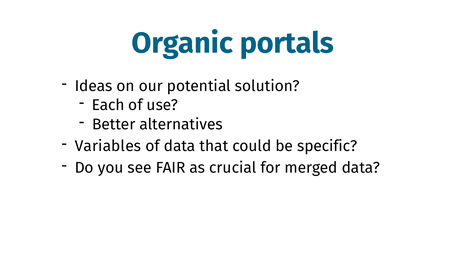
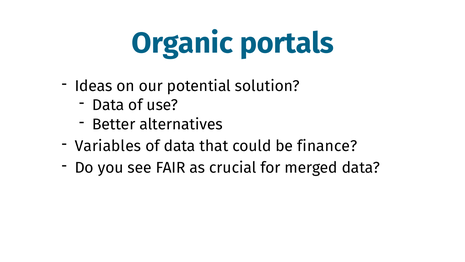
Each: Each -> Data (108, 105)
specific: specific -> finance (327, 146)
